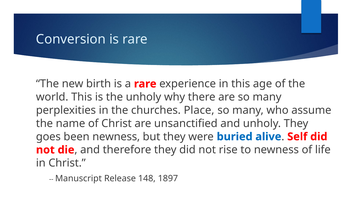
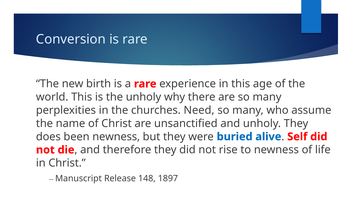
Place: Place -> Need (199, 110)
goes: goes -> does (48, 137)
